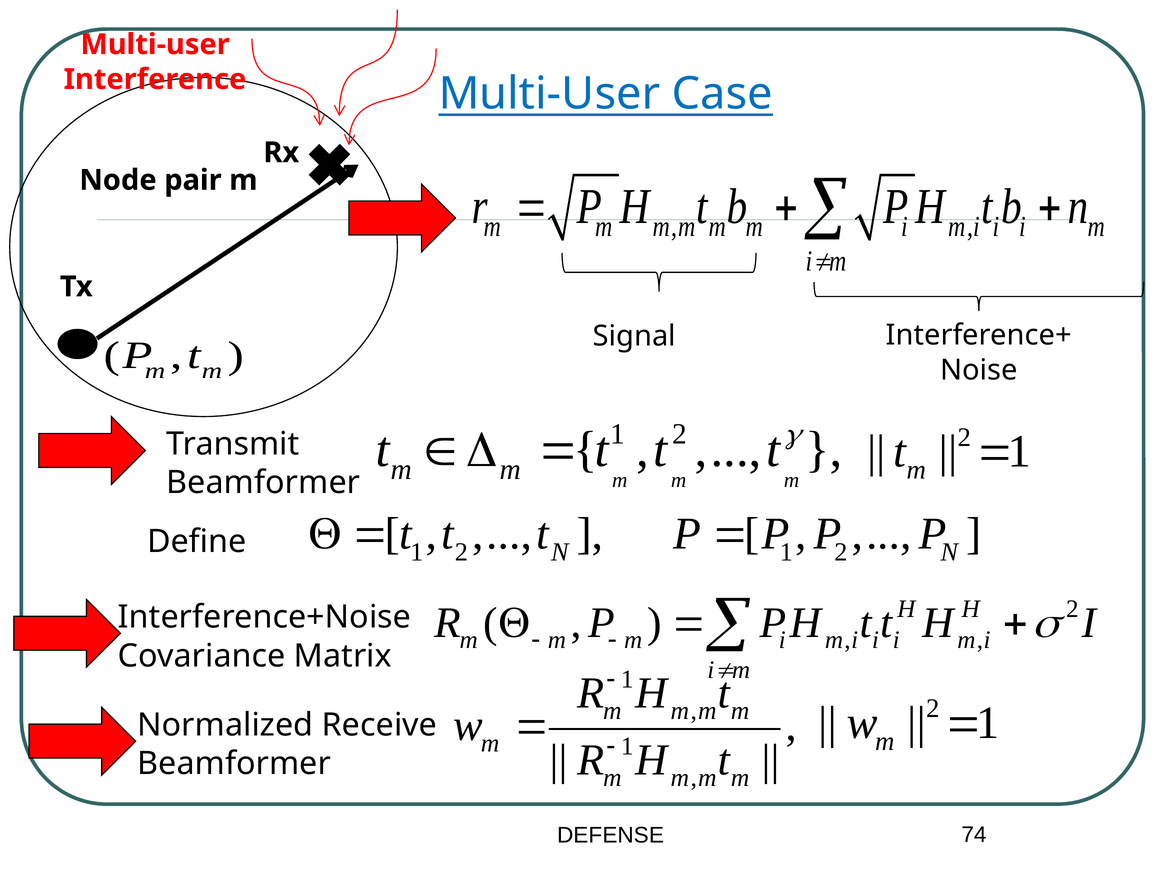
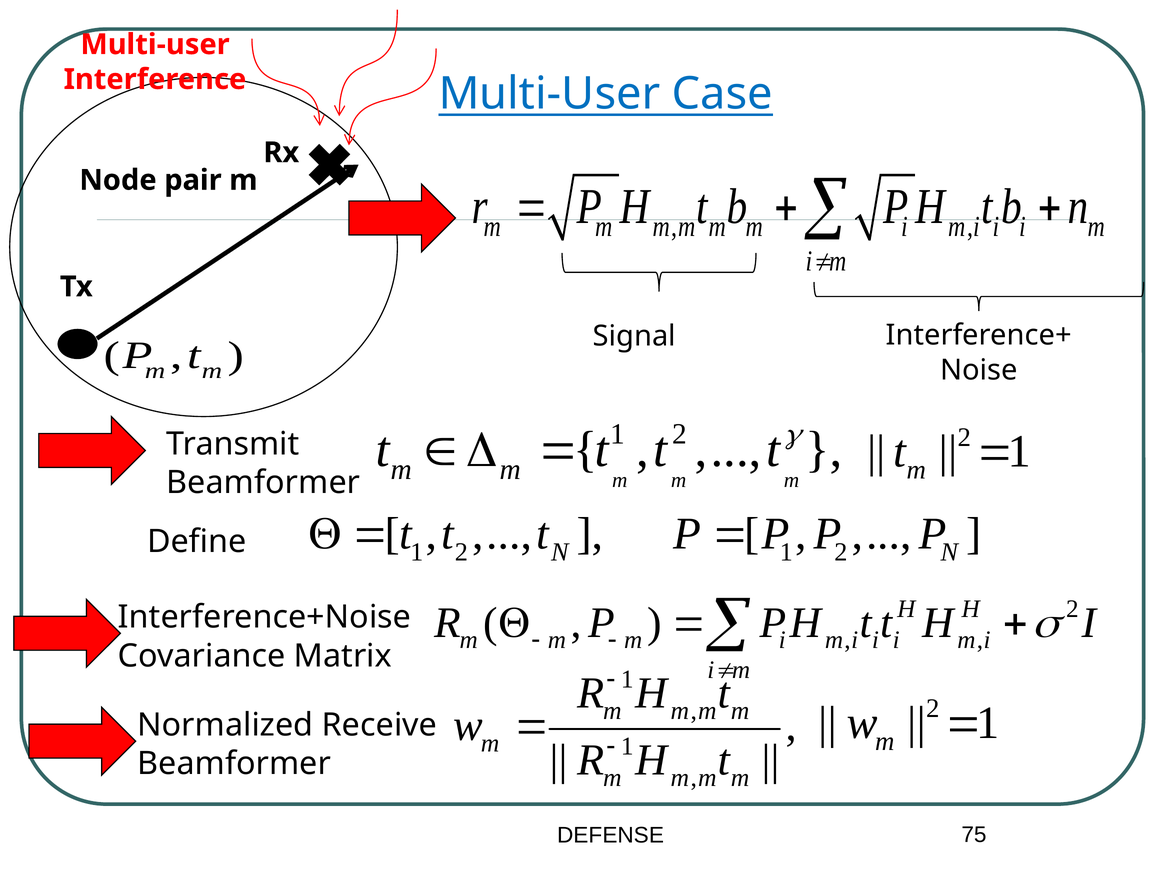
74: 74 -> 75 (974, 835)
